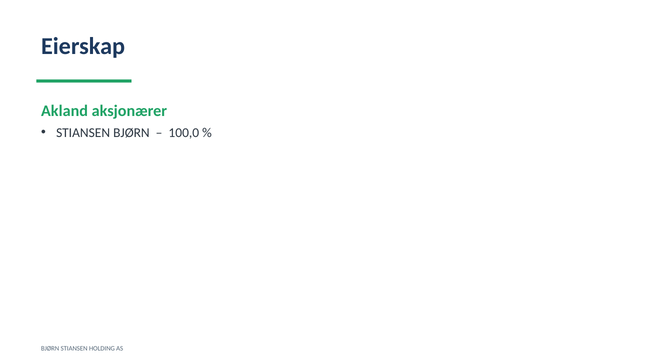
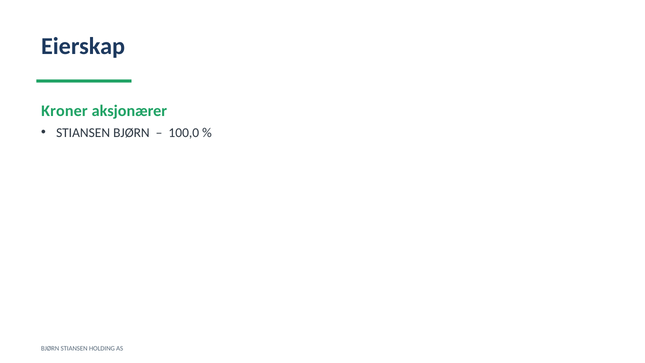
Akland: Akland -> Kroner (64, 111)
